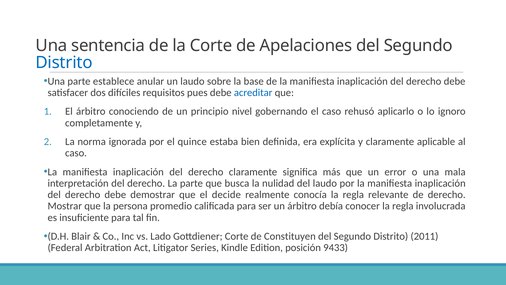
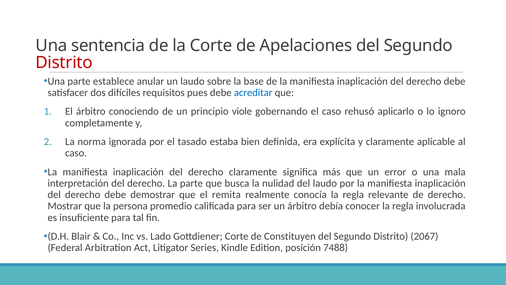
Distrito colour: blue -> red (64, 63)
nivel: nivel -> viole (242, 111)
quince: quince -> tasado (192, 142)
decide: decide -> remita (226, 194)
2011: 2011 -> 2067 (424, 236)
9433: 9433 -> 7488 (336, 247)
